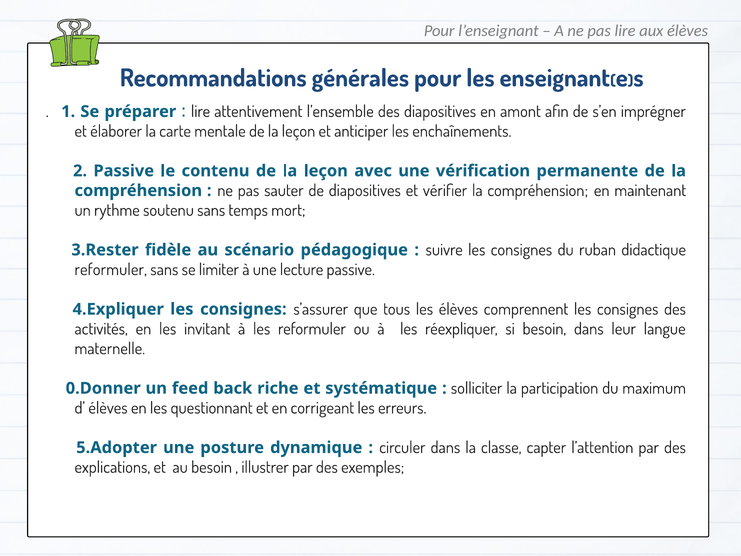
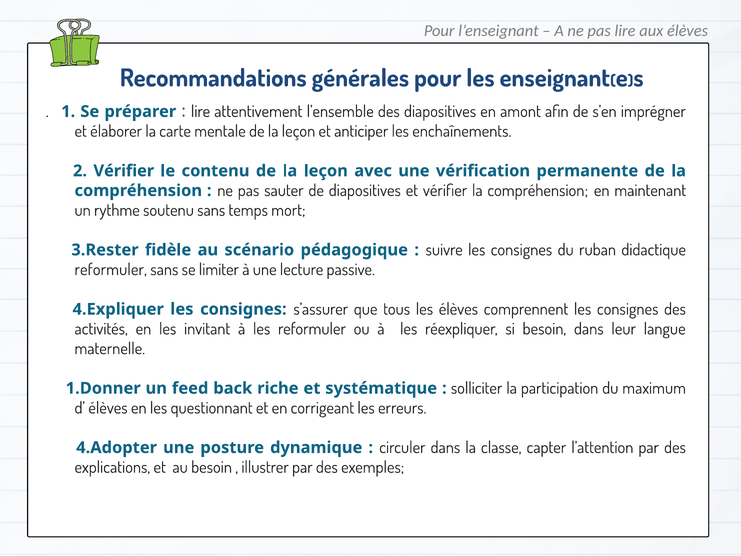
2 Passive: Passive -> Vérifier (124, 171)
0.Donner: 0.Donner -> 1.Donner (103, 388)
5.Adopter: 5.Adopter -> 4.Adopter (117, 447)
